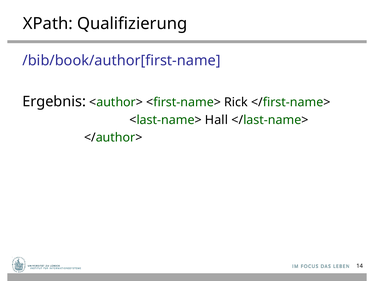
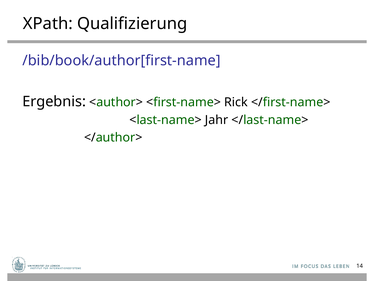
Hall: Hall -> Jahr (217, 120)
